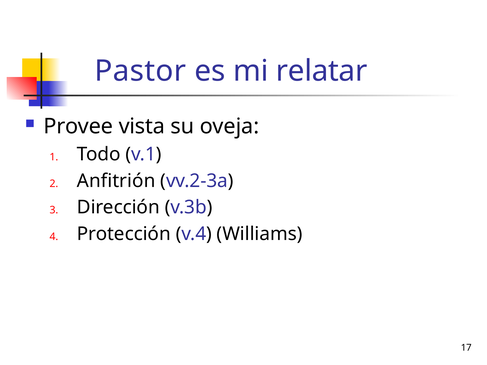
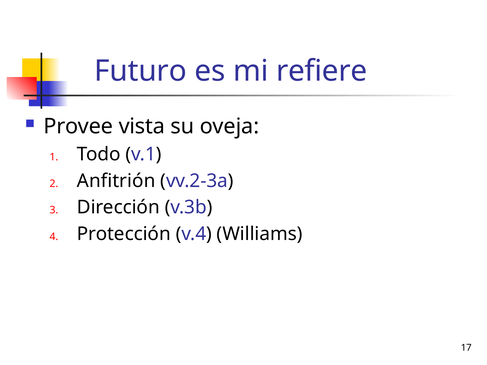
Pastor: Pastor -> Futuro (140, 71)
relatar: relatar -> refiere (322, 71)
